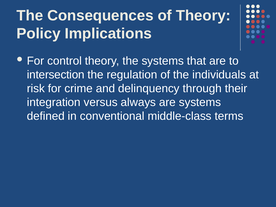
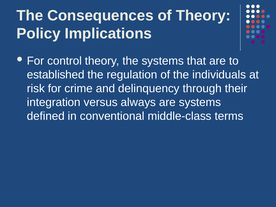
intersection: intersection -> established (56, 75)
